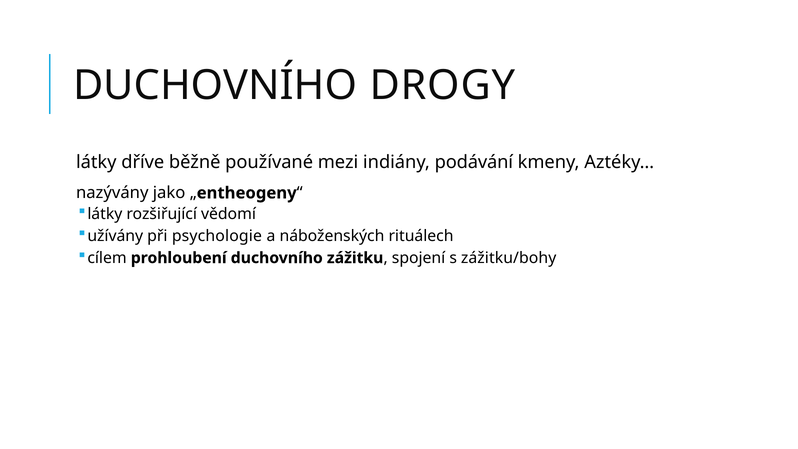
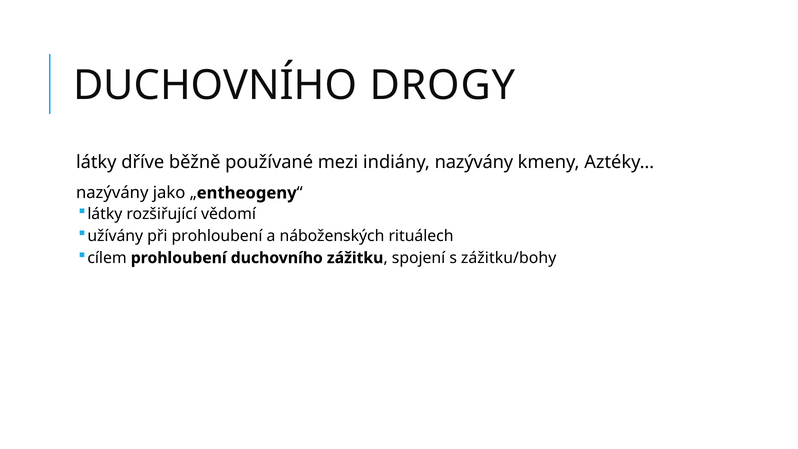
indiány podávání: podávání -> nazývány (474, 162)
při psychologie: psychologie -> prohloubení (217, 236)
